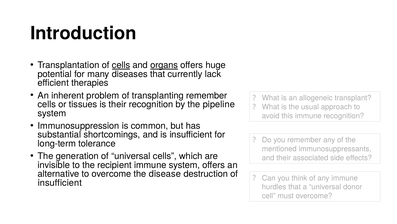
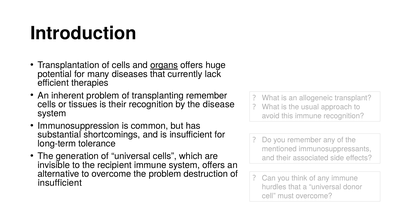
cells underline: present -> none (121, 65)
pipeline: pipeline -> disease (219, 104)
the disease: disease -> problem (165, 173)
